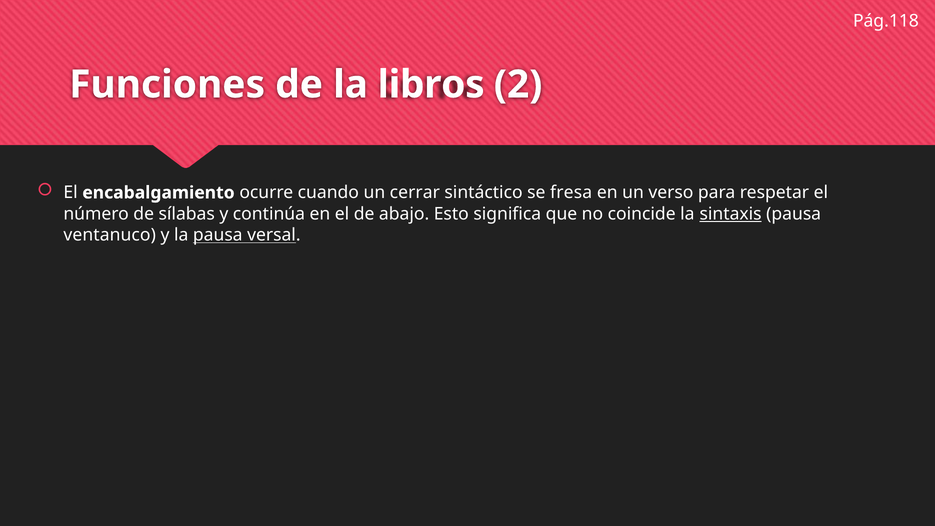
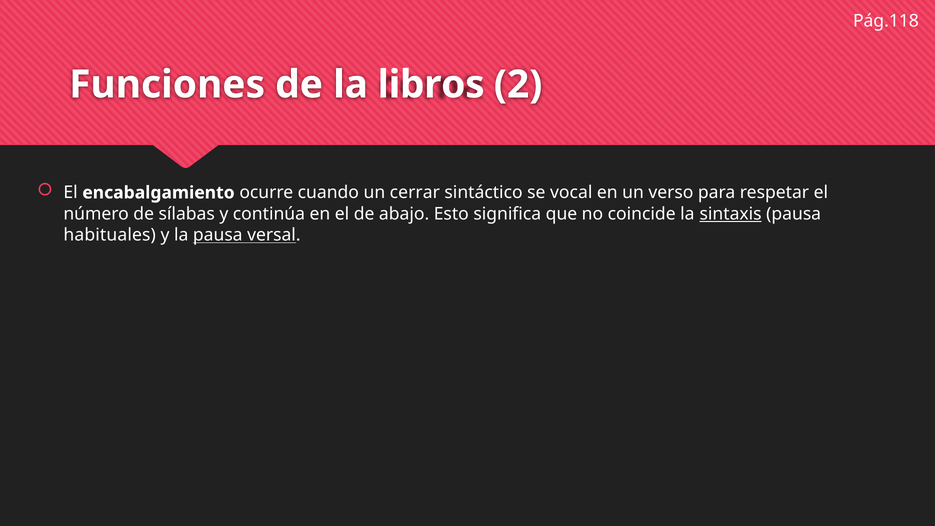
fresa: fresa -> vocal (571, 193)
ventanuco: ventanuco -> habituales (110, 235)
